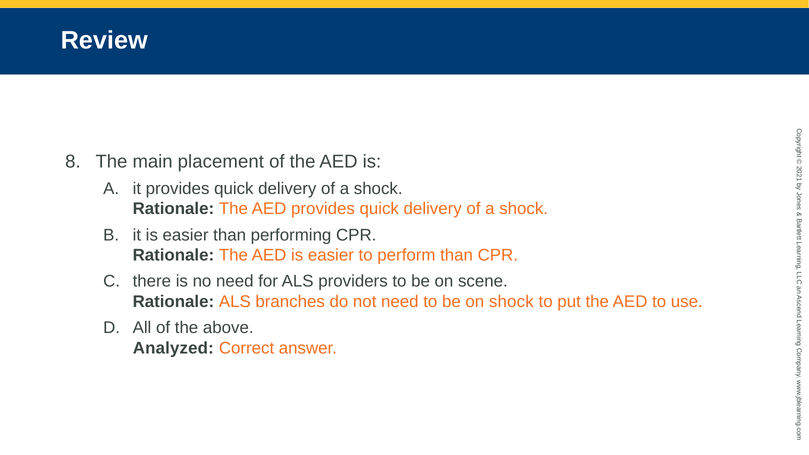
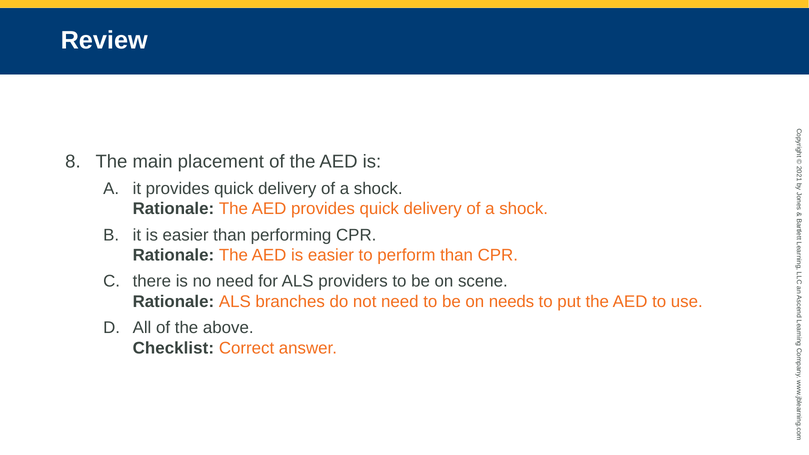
on shock: shock -> needs (511, 302)
Analyzed: Analyzed -> Checklist (173, 348)
